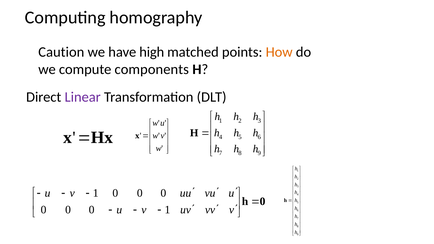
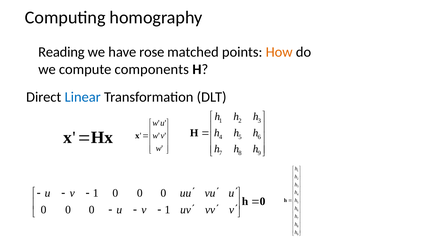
Caution: Caution -> Reading (61, 52)
high: high -> rose (152, 52)
Linear colour: purple -> blue (83, 97)
